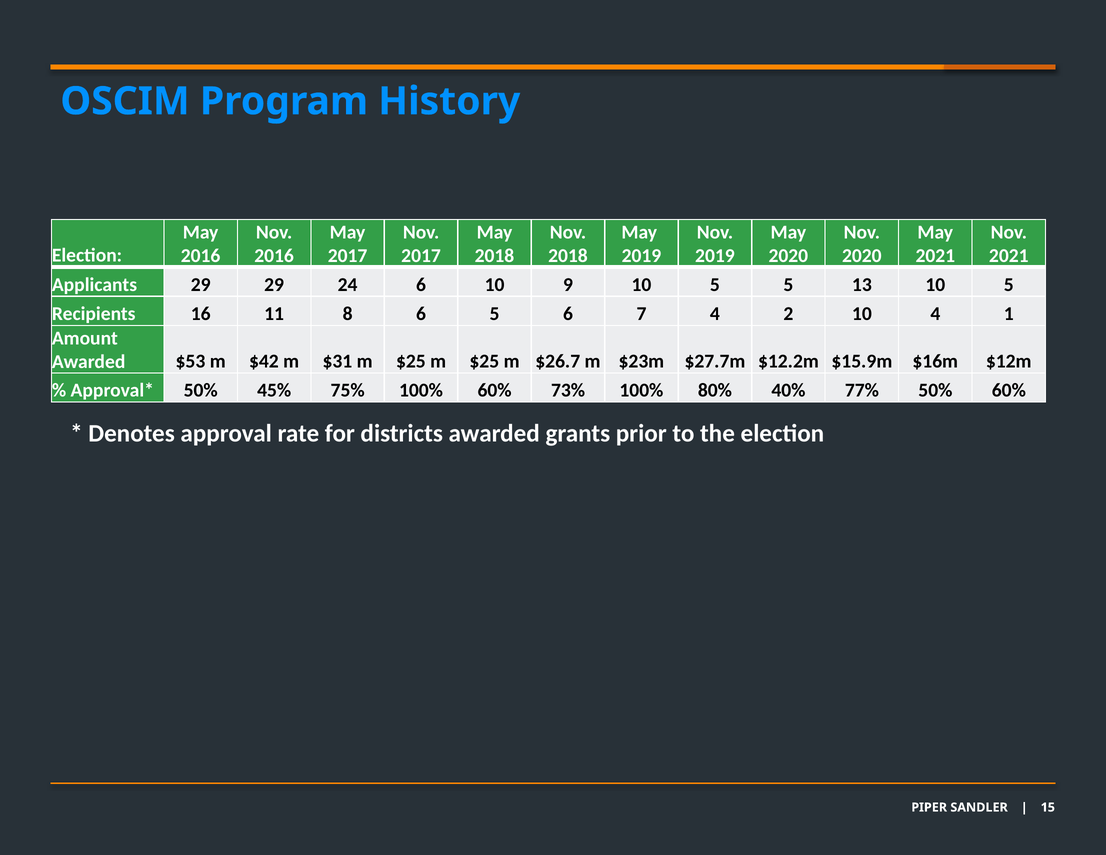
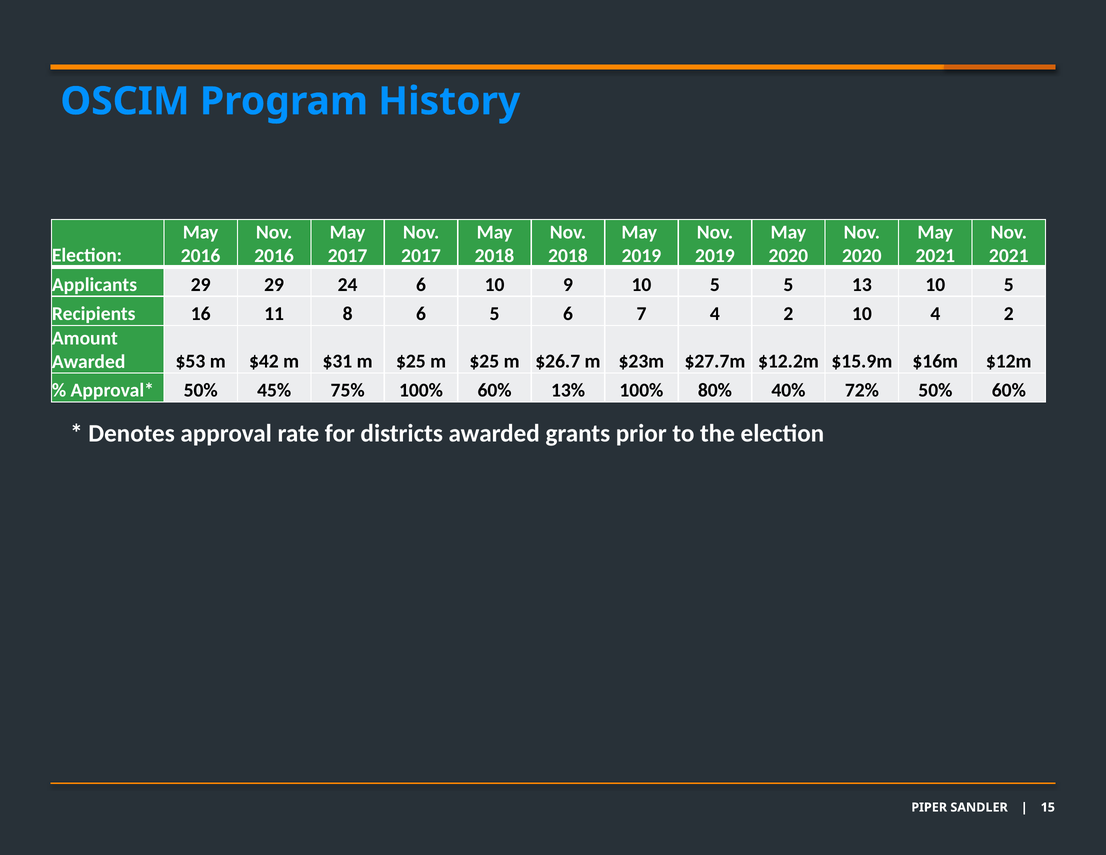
10 4 1: 1 -> 2 (1009, 314)
73%: 73% -> 13% (568, 390)
77%: 77% -> 72% (862, 390)
